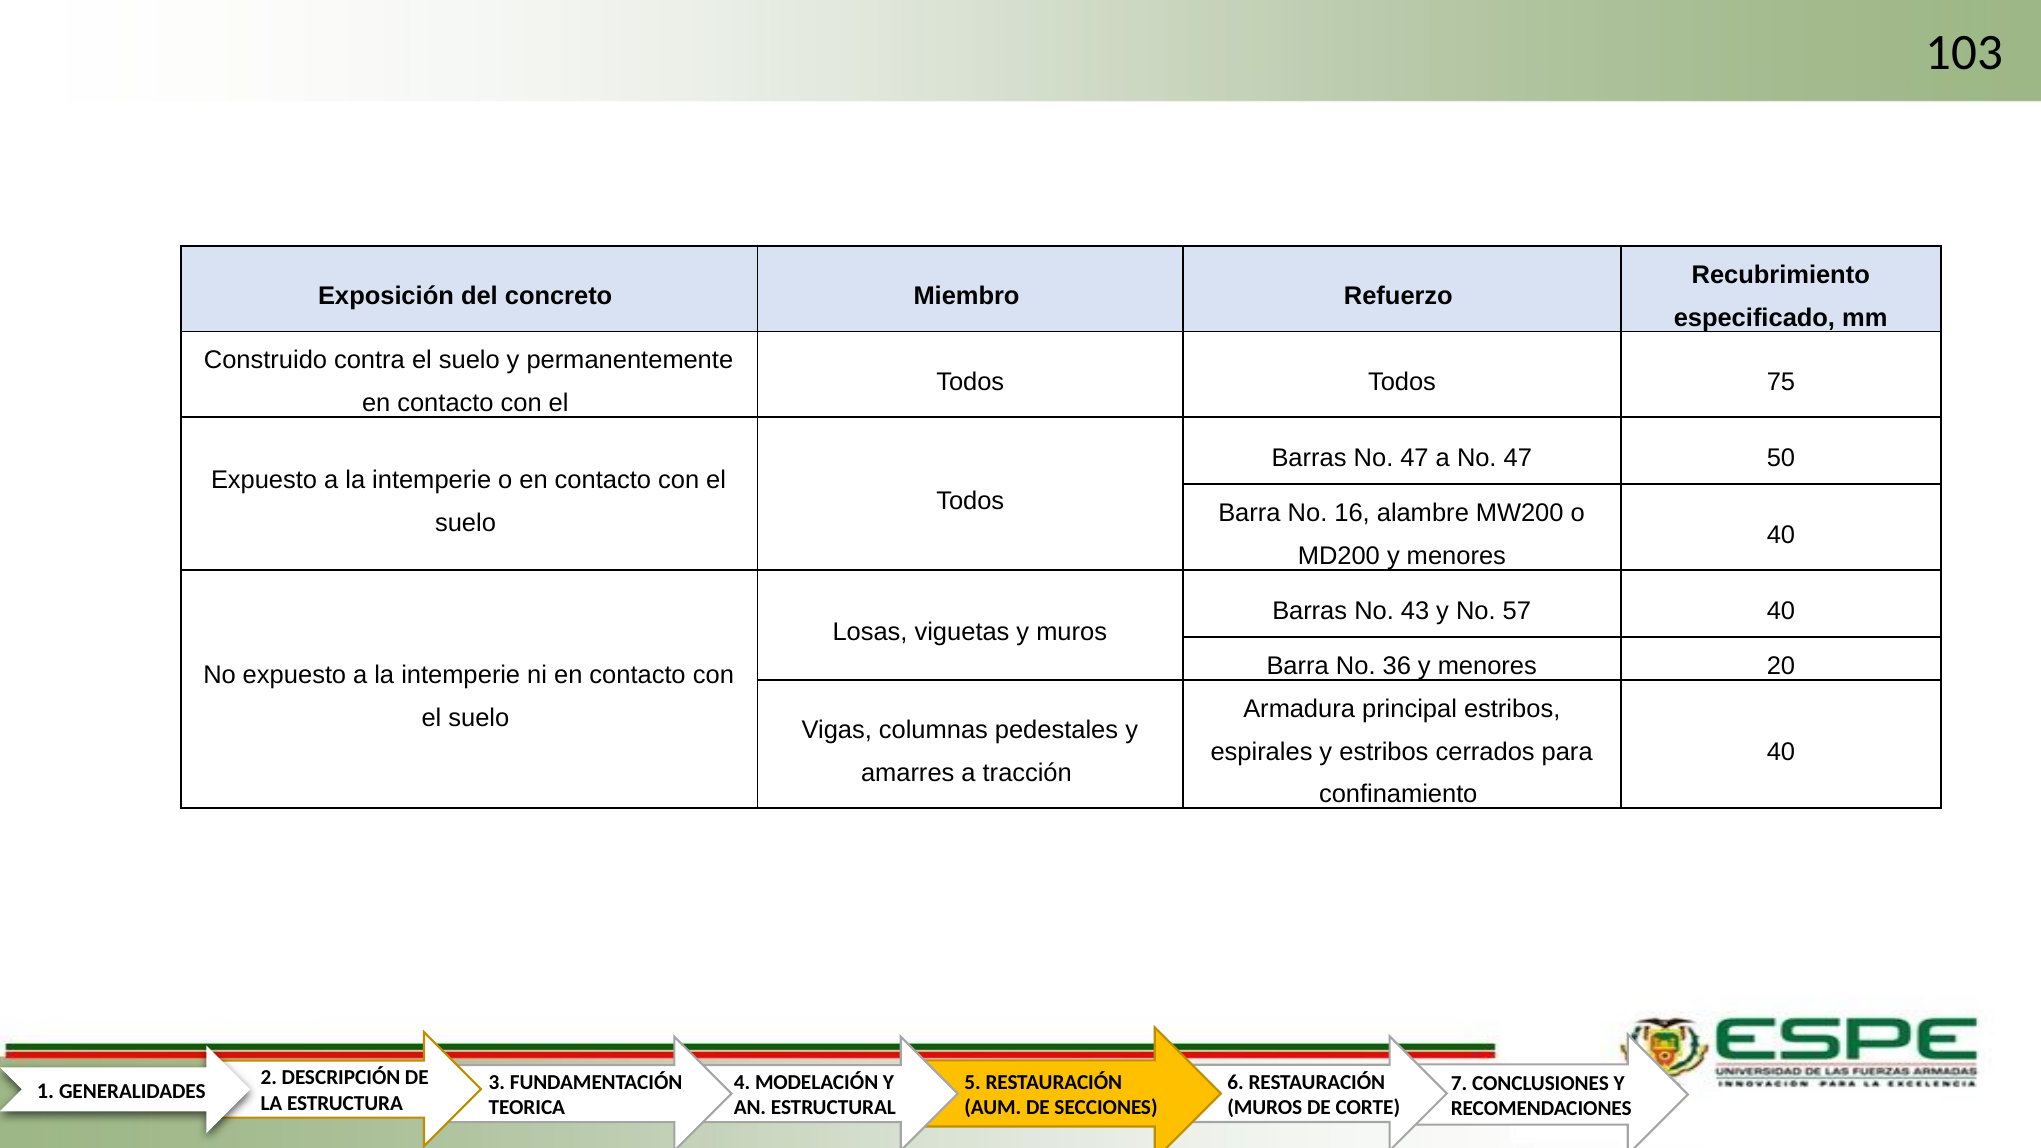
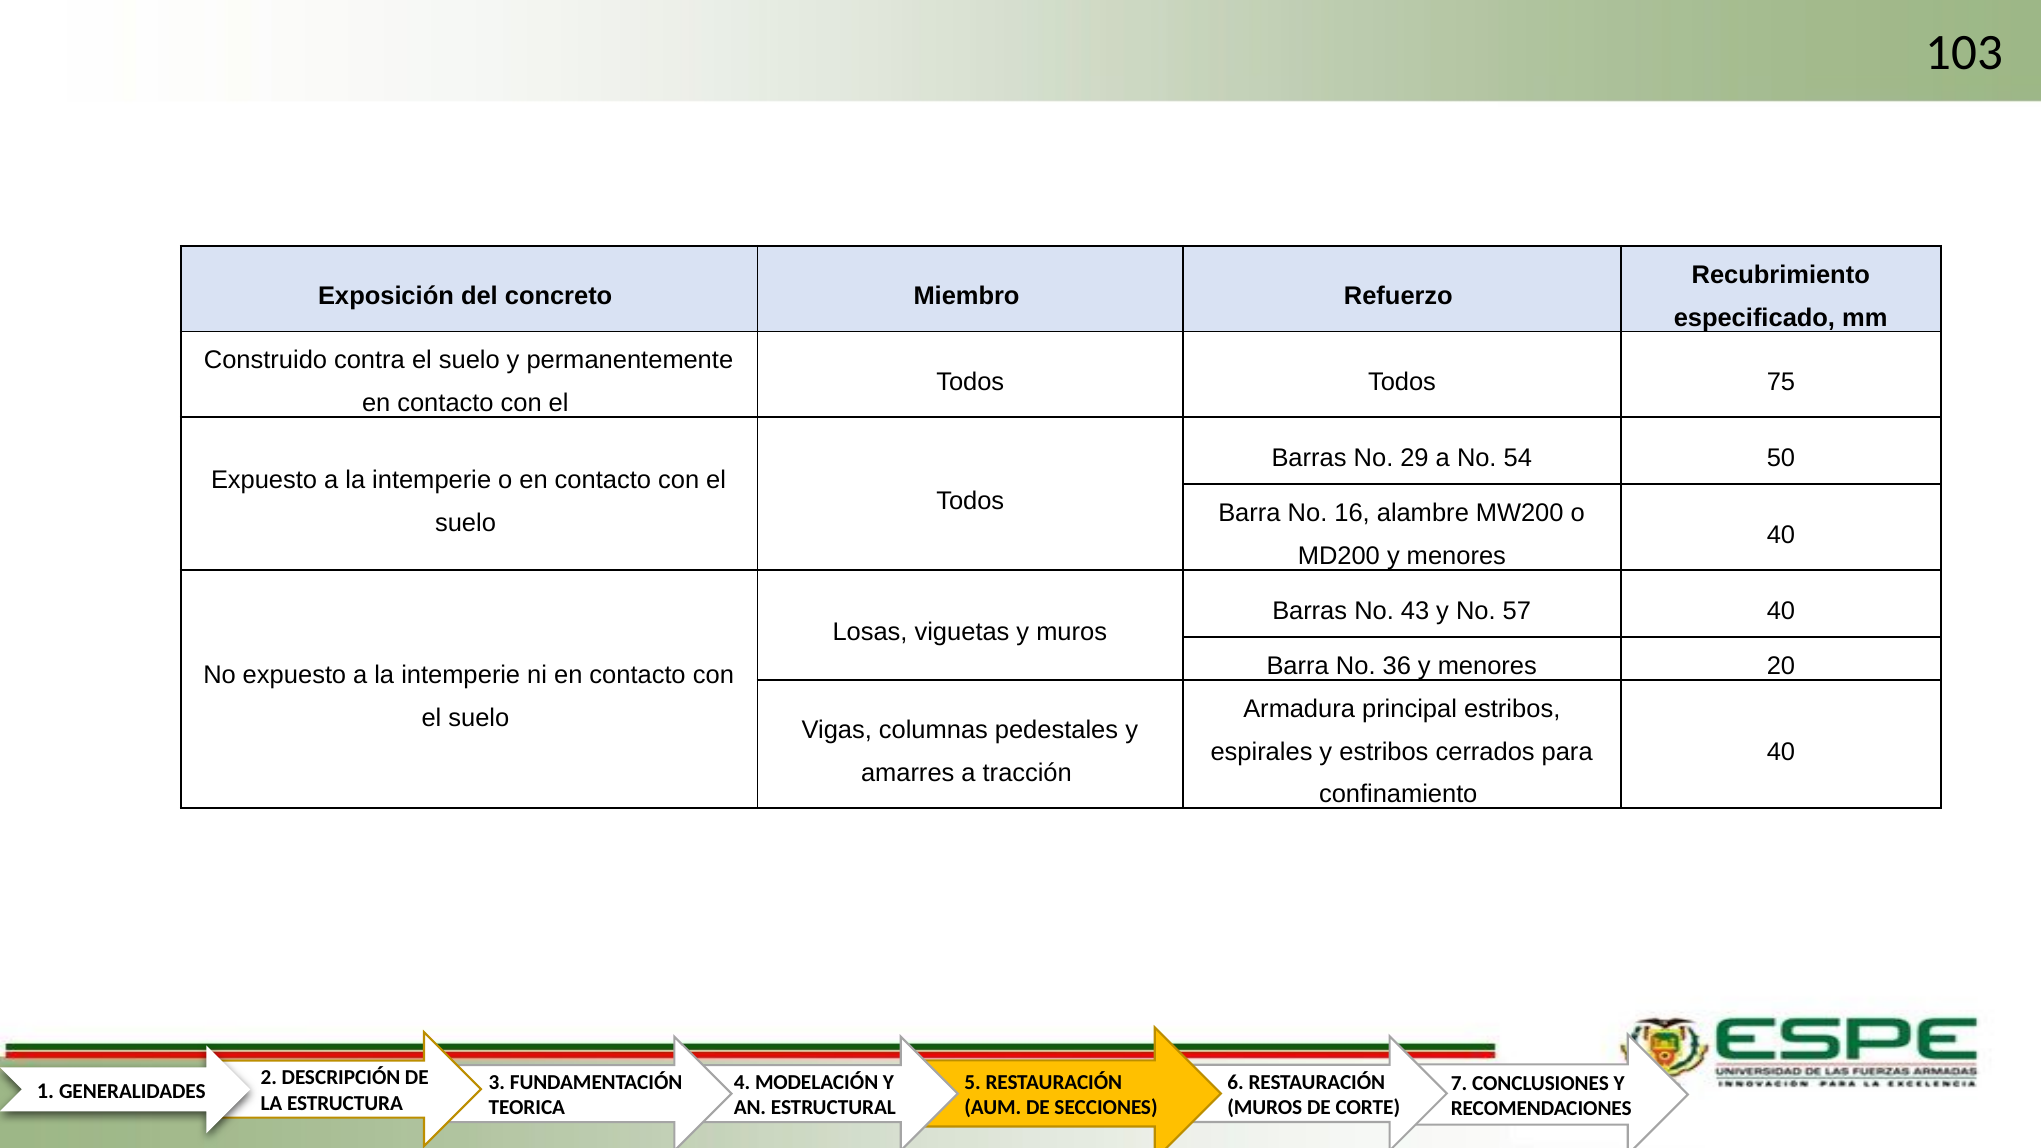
Barras No 47: 47 -> 29 (1414, 458)
a No 47: 47 -> 54 (1518, 458)
